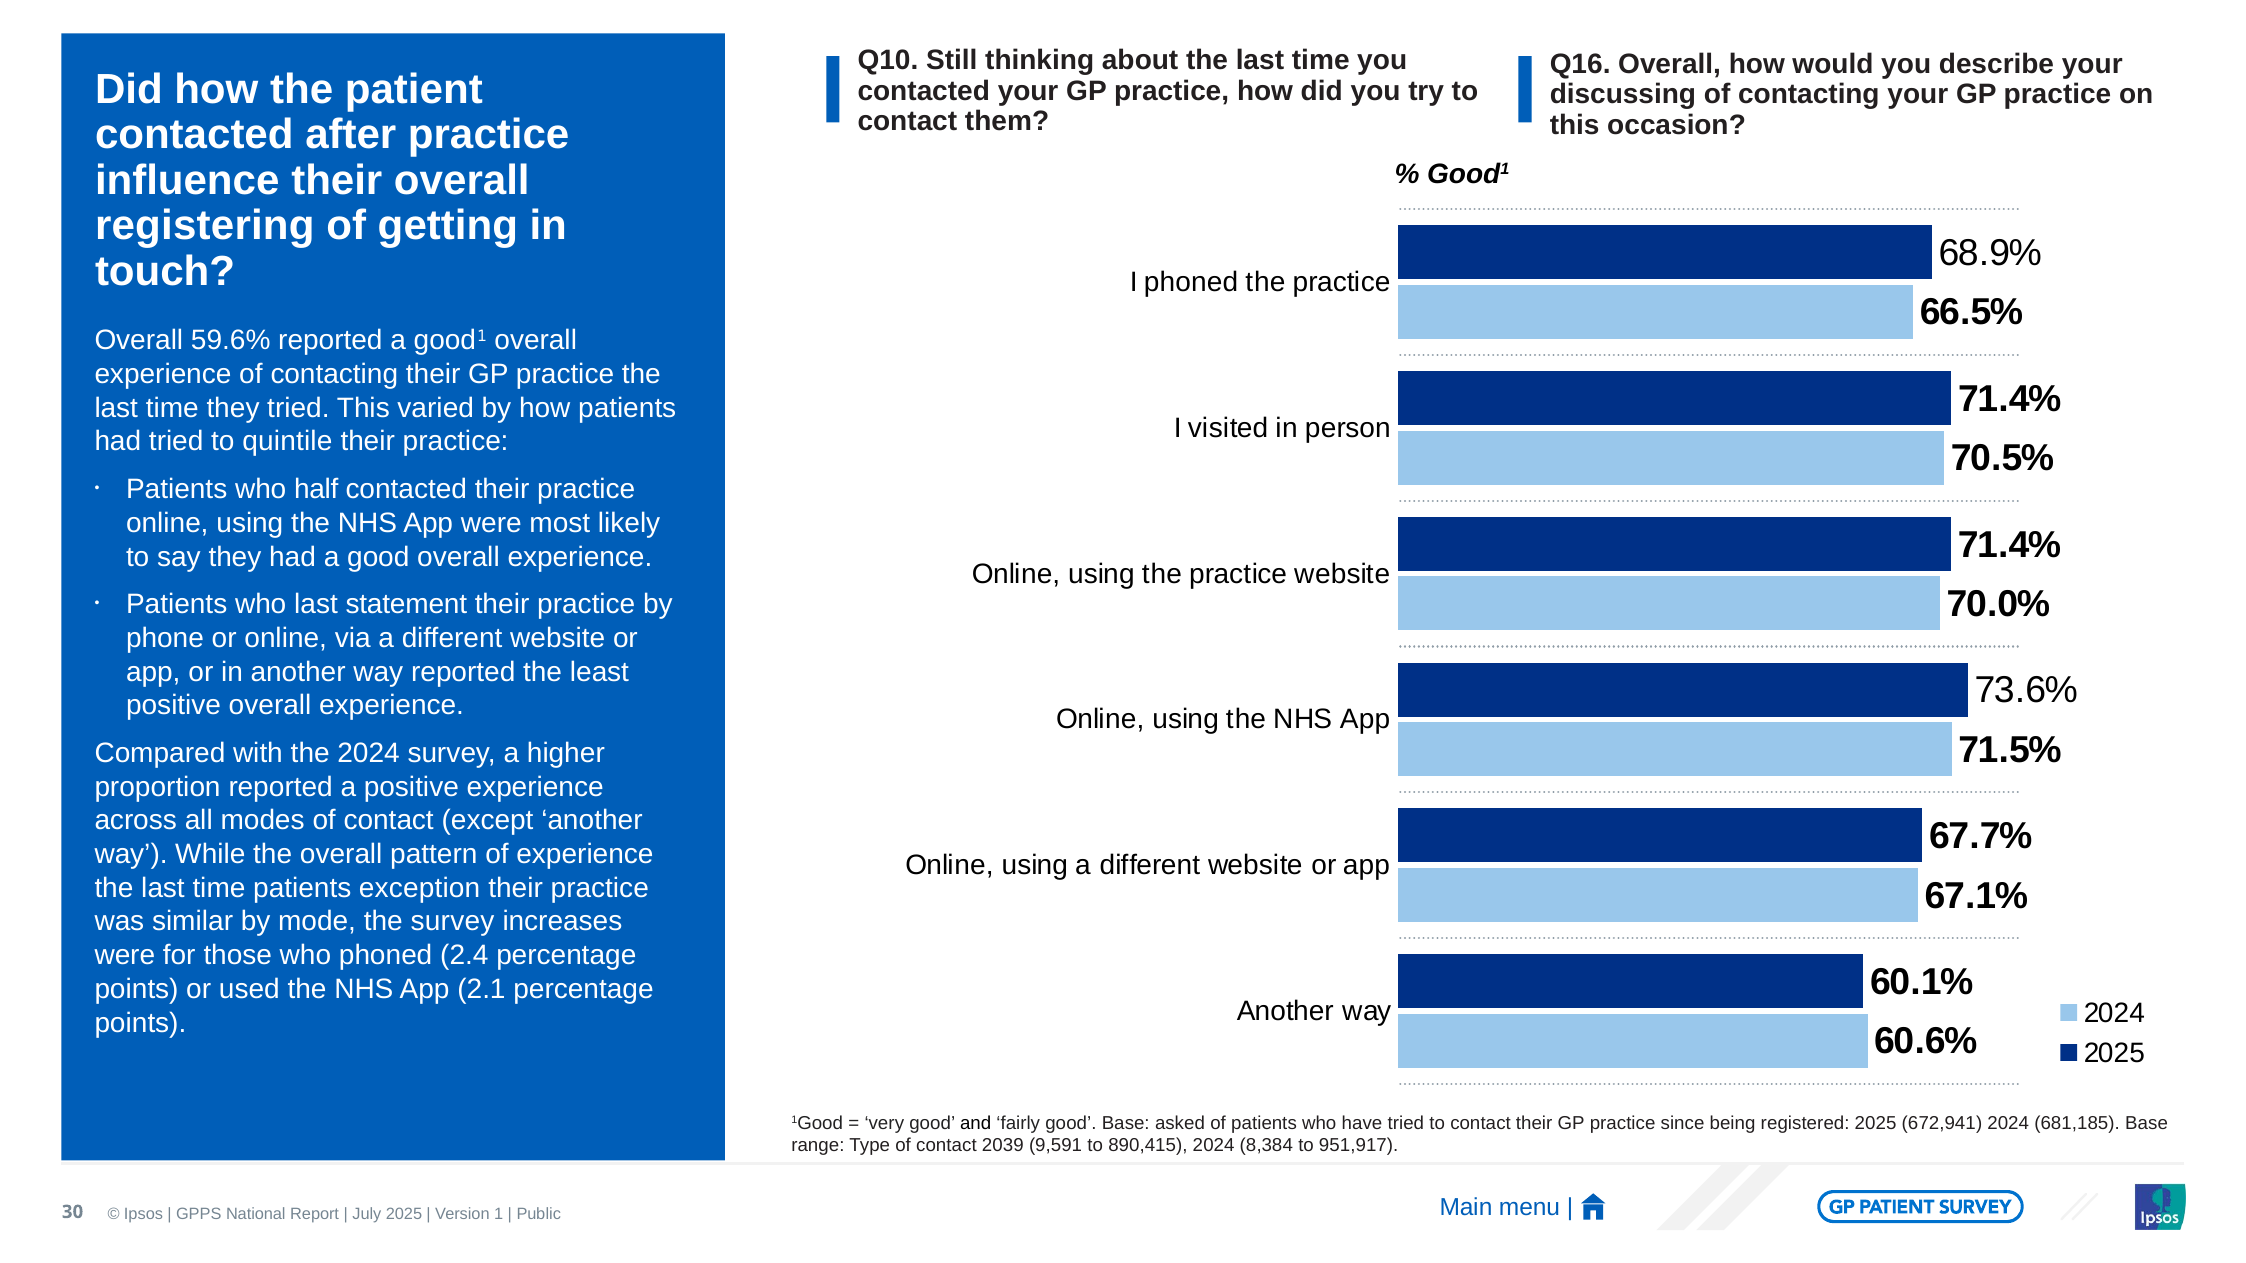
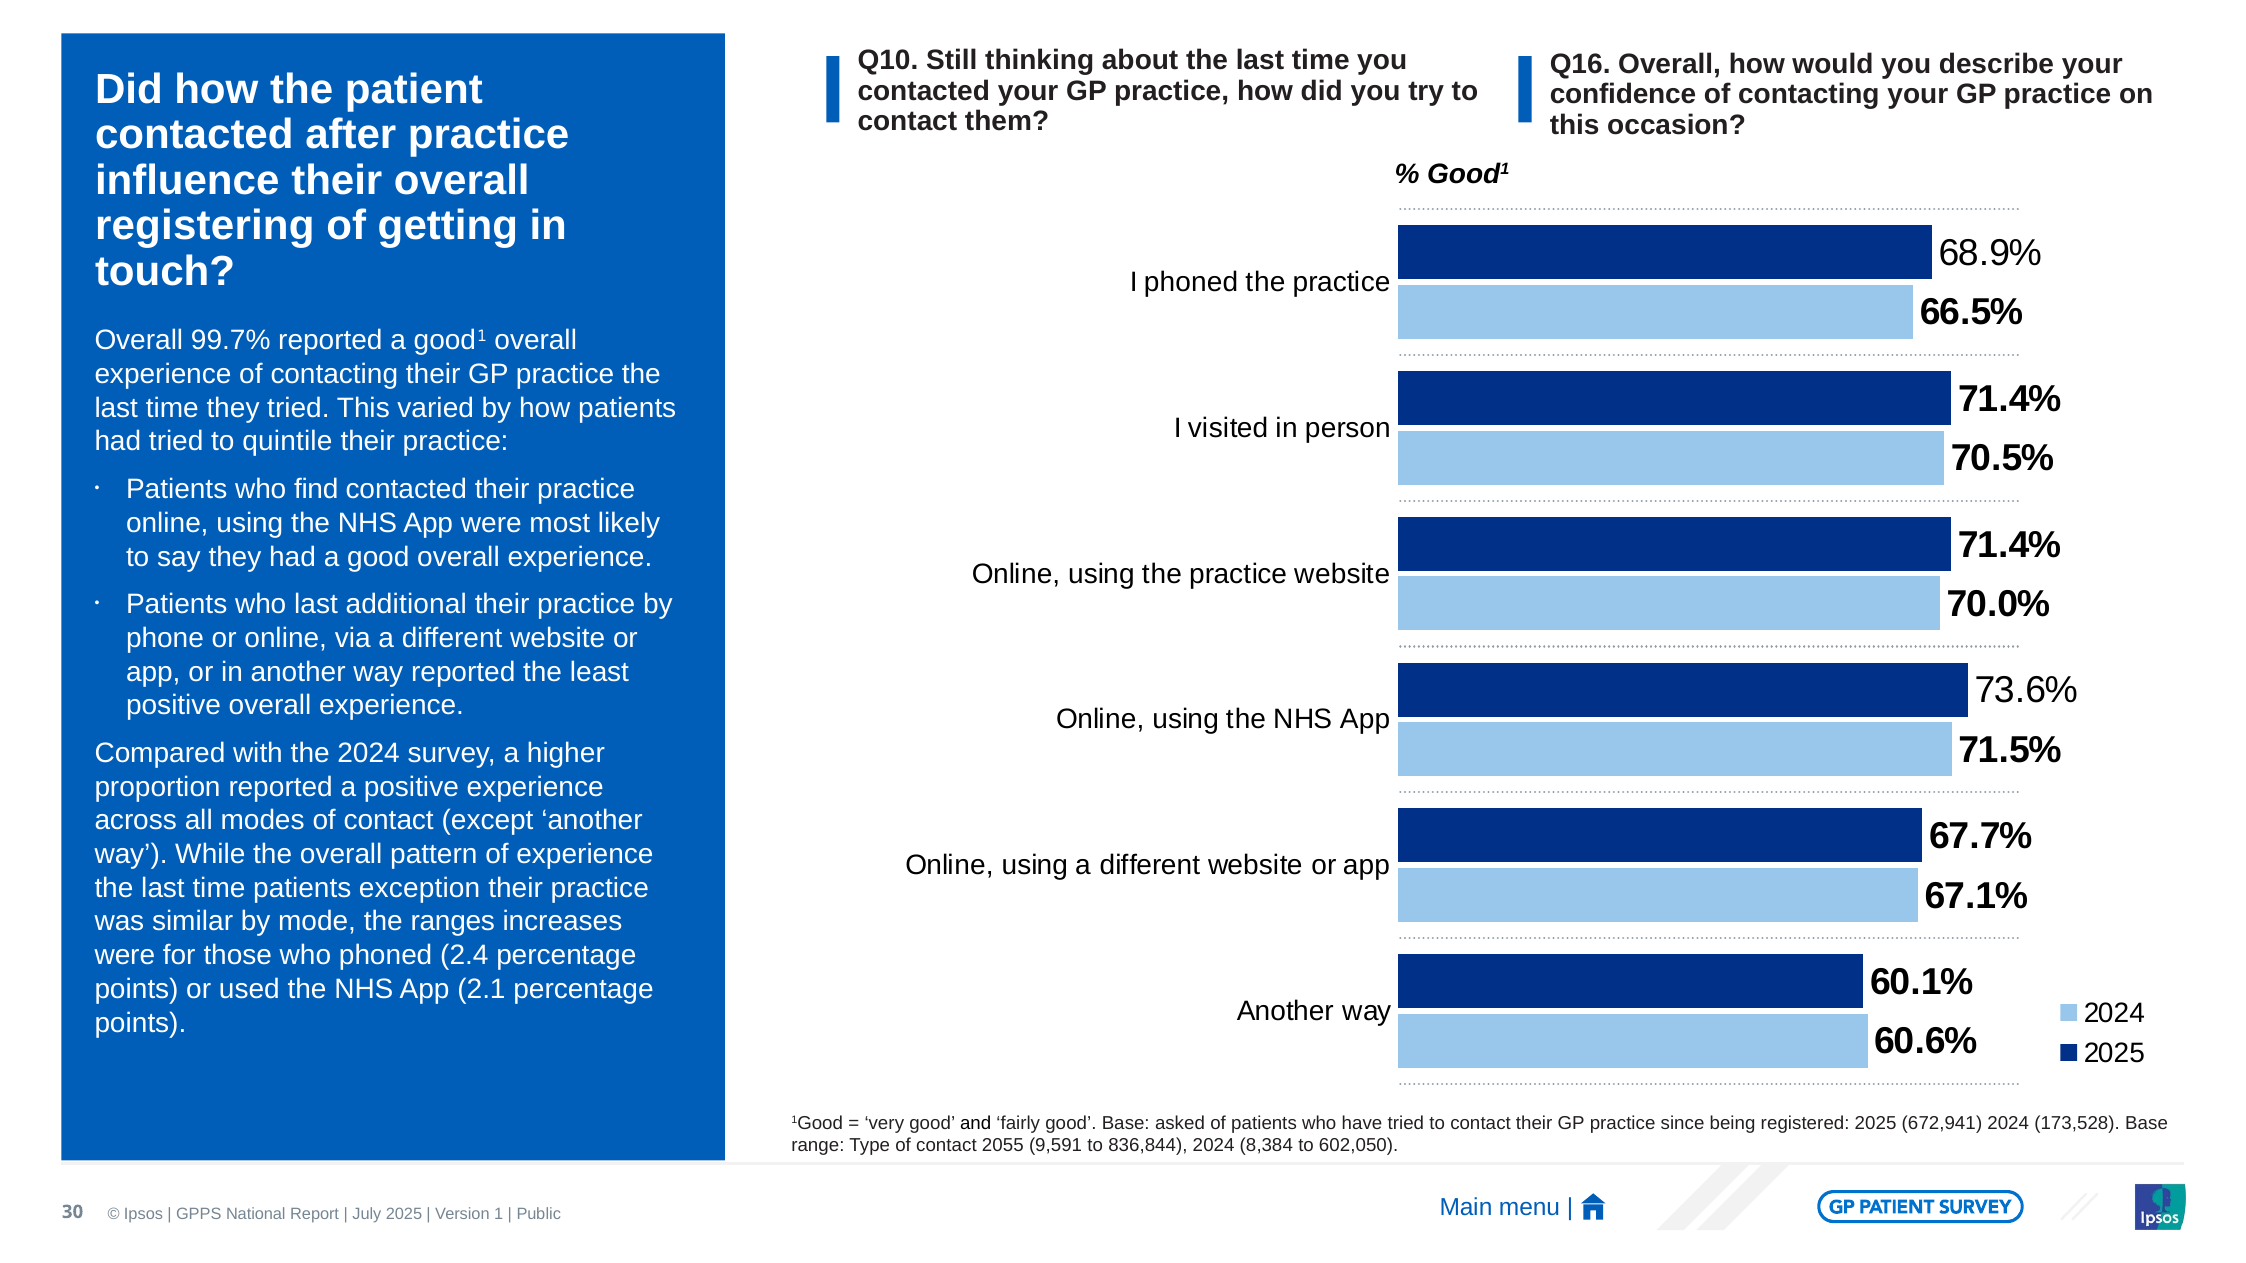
discussing: discussing -> confidence (1623, 95)
59.6%: 59.6% -> 99.7% (231, 341)
half: half -> find (316, 490)
statement: statement -> additional (406, 605)
the survey: survey -> ranges (453, 922)
681,185: 681,185 -> 173,528 (2077, 1123)
2039: 2039 -> 2055 (1003, 1146)
890,415: 890,415 -> 836,844 (1148, 1146)
951,917: 951,917 -> 602,050 (1359, 1146)
